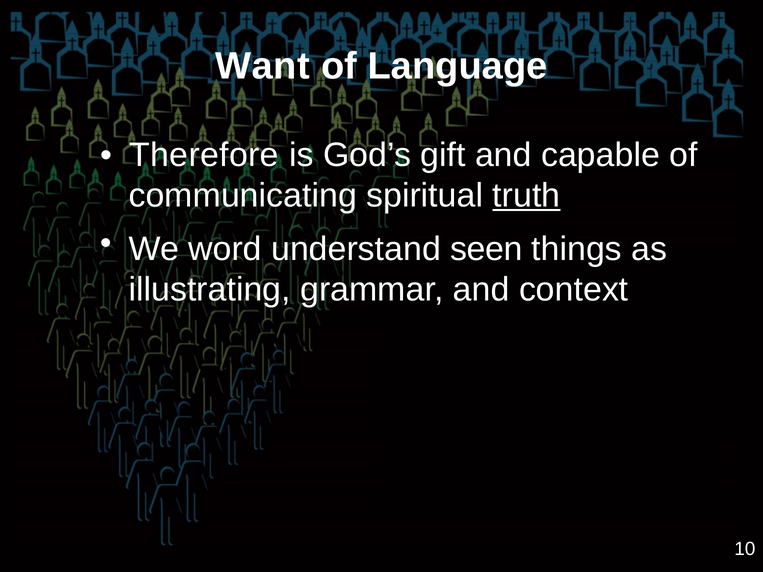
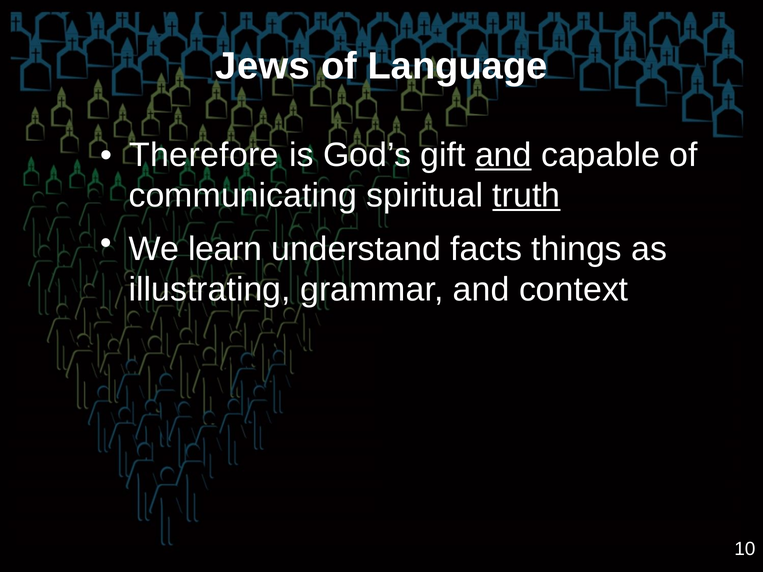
Want: Want -> Jews (263, 66)
and underline: none -> present (503, 155)
word: word -> learn (225, 249)
seen: seen -> facts (486, 249)
